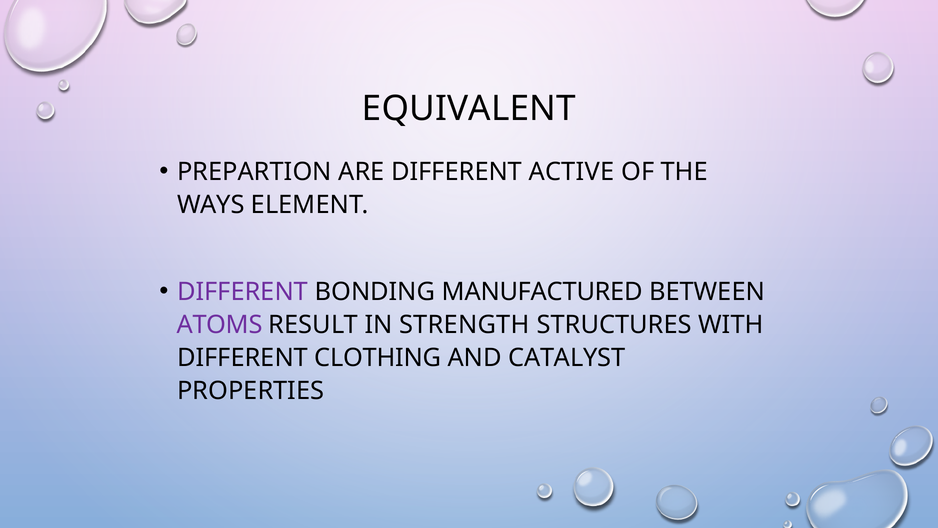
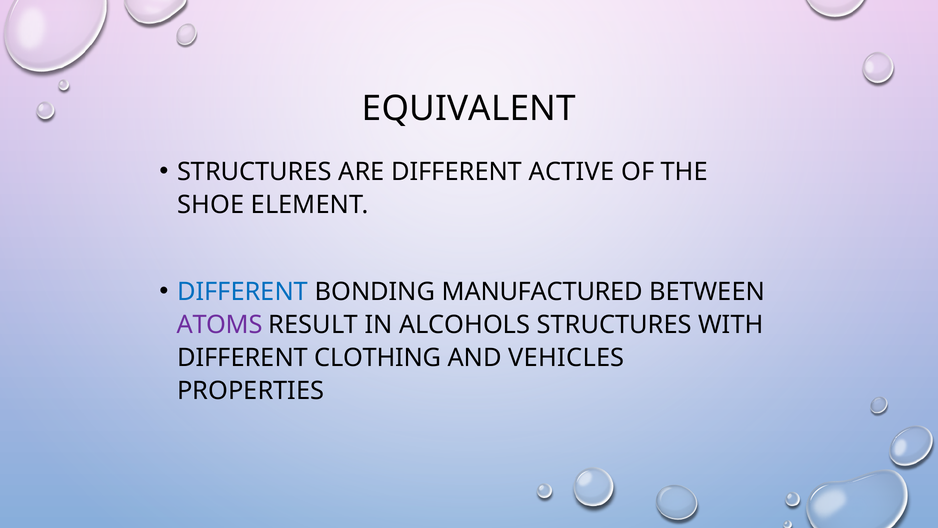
PREPARTION: PREPARTION -> STRUCTURES (254, 172)
WAYS: WAYS -> SHOE (211, 205)
DIFFERENT colour: purple -> blue (243, 292)
STRENGTH: STRENGTH -> ALCOHOLS (465, 325)
CATALYST: CATALYST -> VEHICLES (566, 358)
